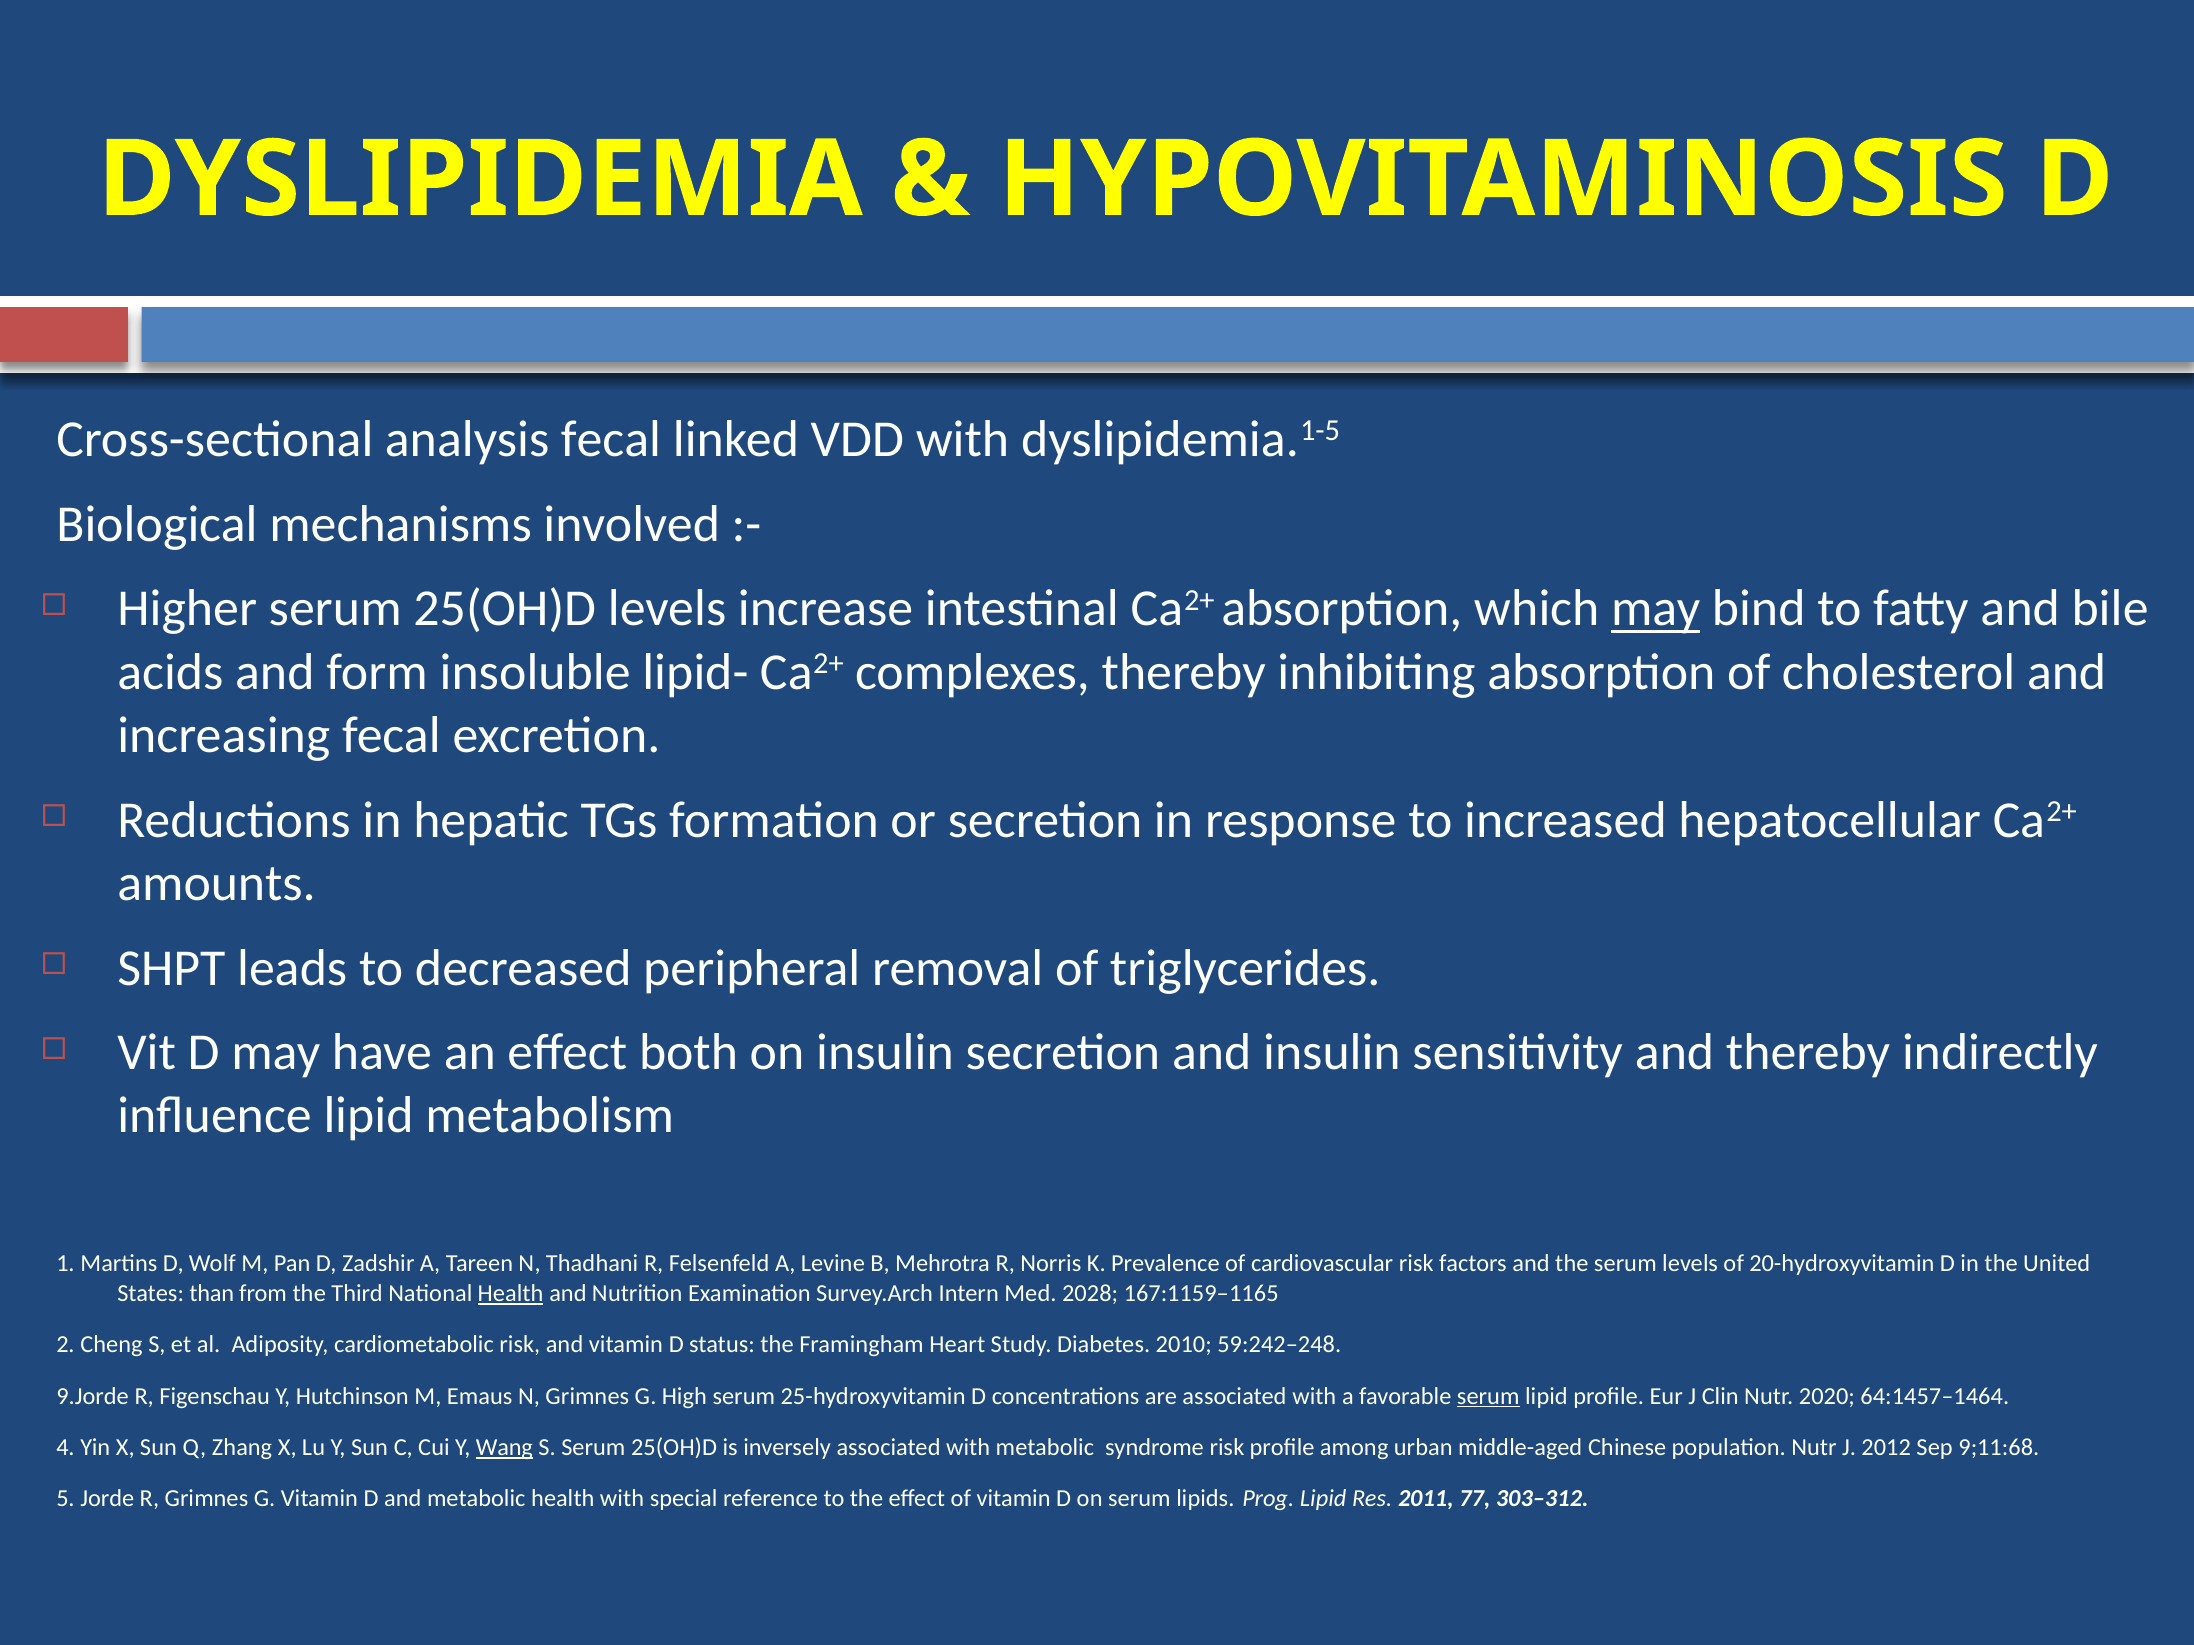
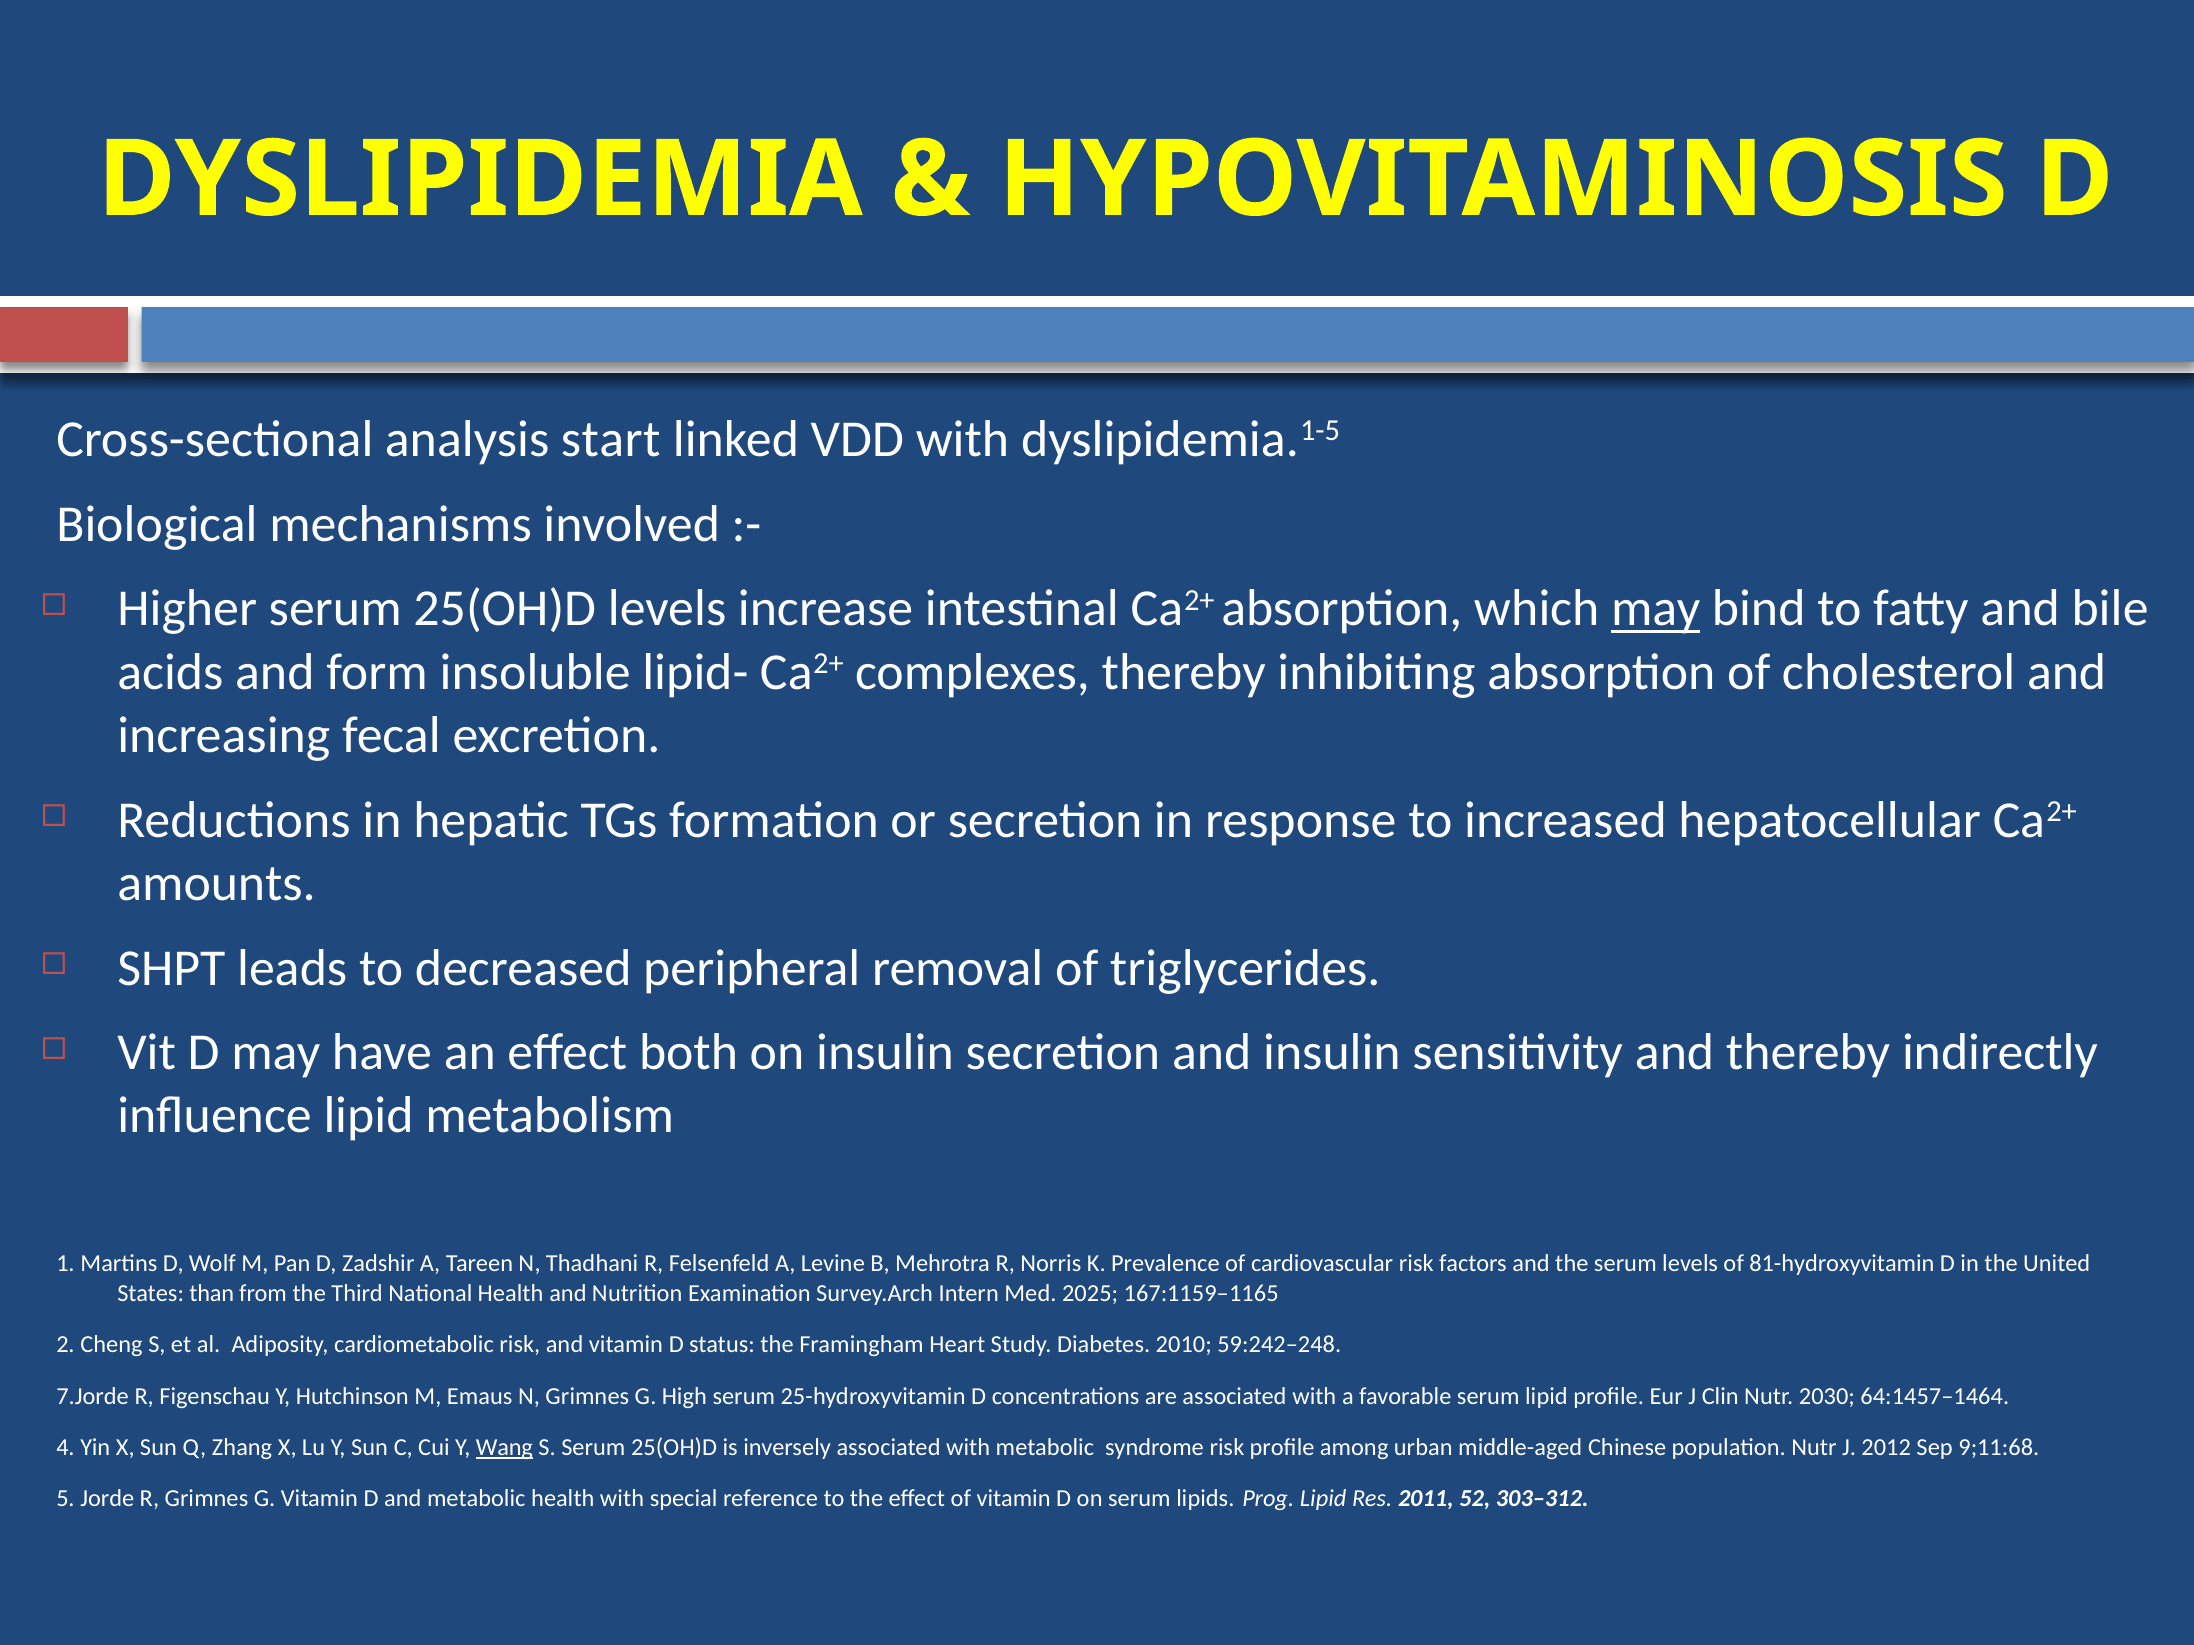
analysis fecal: fecal -> start (611, 440)
20-hydroxyvitamin: 20-hydroxyvitamin -> 81-hydroxyvitamin (1842, 1264)
Health underline: present -> none (511, 1294)
2028: 2028 -> 2025 (1090, 1294)
9.Jorde: 9.Jorde -> 7.Jorde (93, 1396)
serum underline: present -> none (1488, 1396)
2020: 2020 -> 2030 (1827, 1396)
77: 77 -> 52 (1475, 1499)
